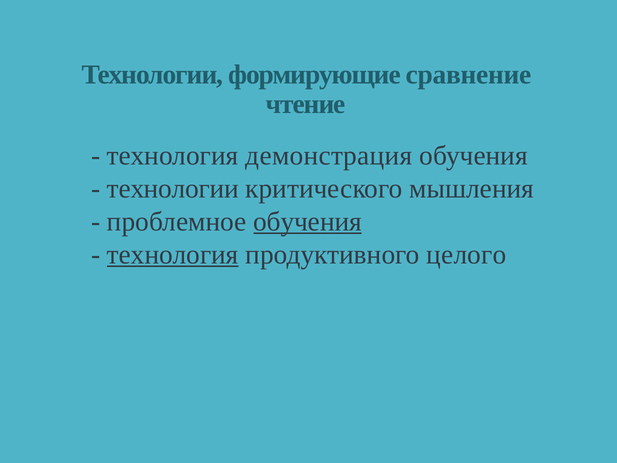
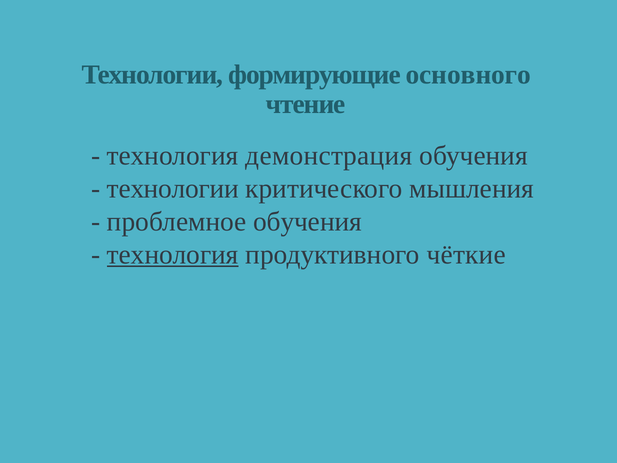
сравнение: сравнение -> основного (468, 75)
обучения underline: present -> none (308, 221)
целого: целого -> чёткие (466, 254)
